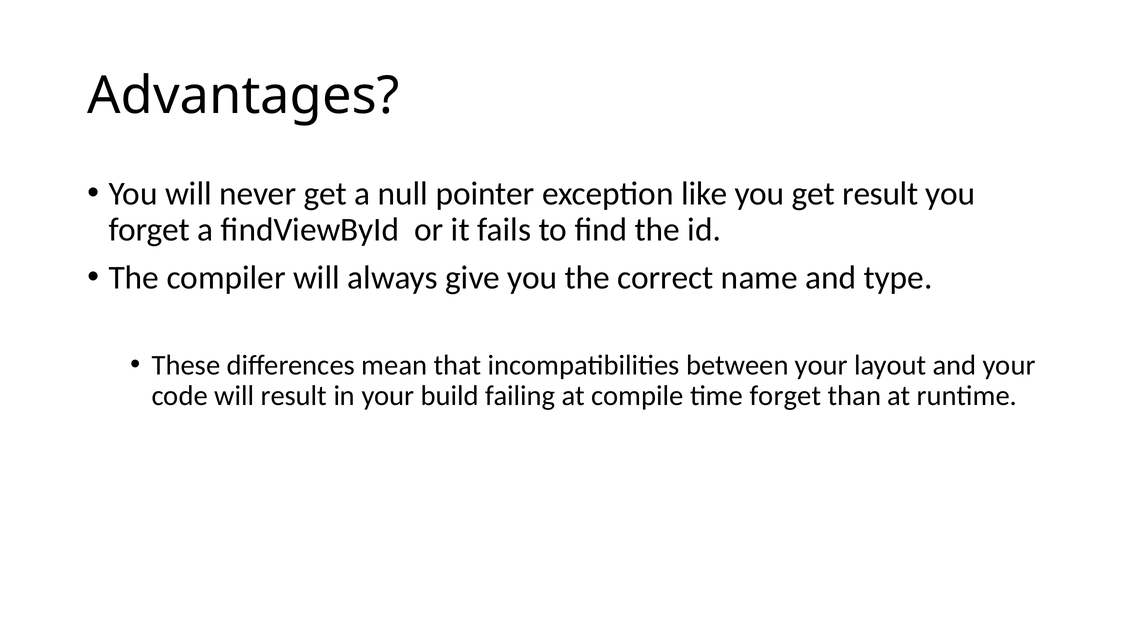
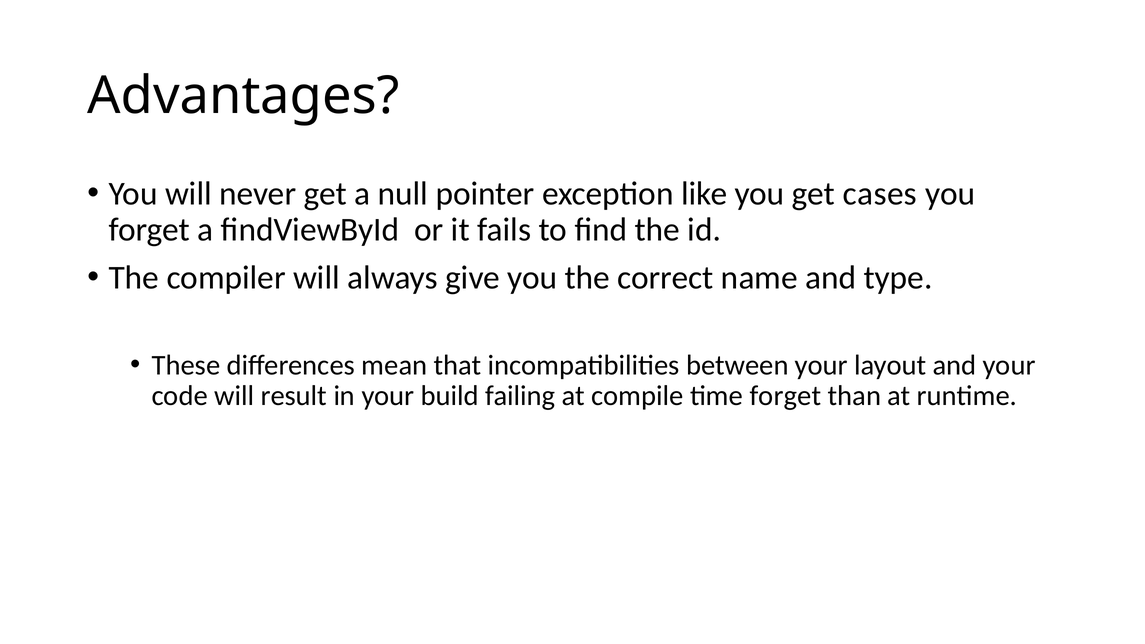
get result: result -> cases (880, 194)
